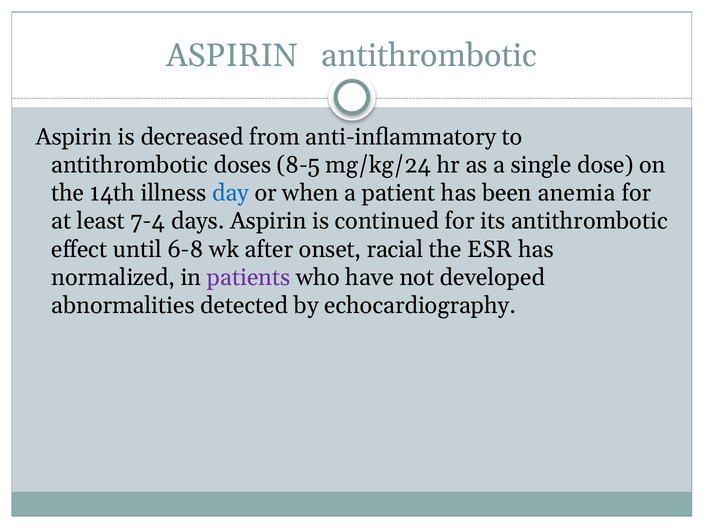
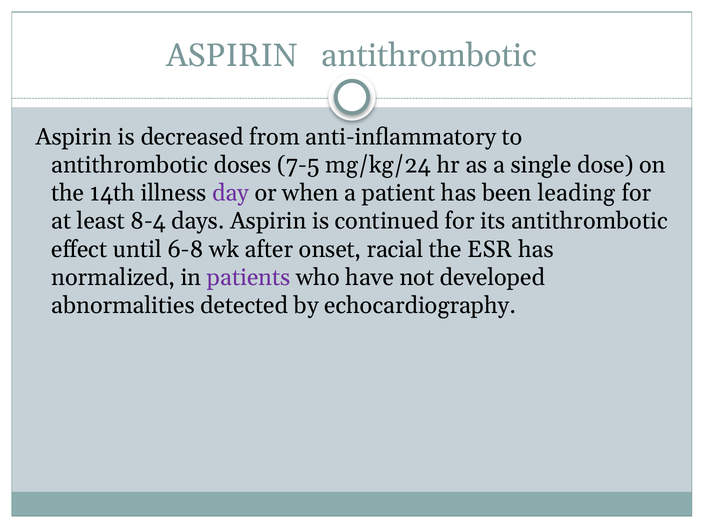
8-5: 8-5 -> 7-5 (298, 165)
day colour: blue -> purple (230, 193)
anemia: anemia -> leading (577, 193)
7-4: 7-4 -> 8-4 (148, 221)
